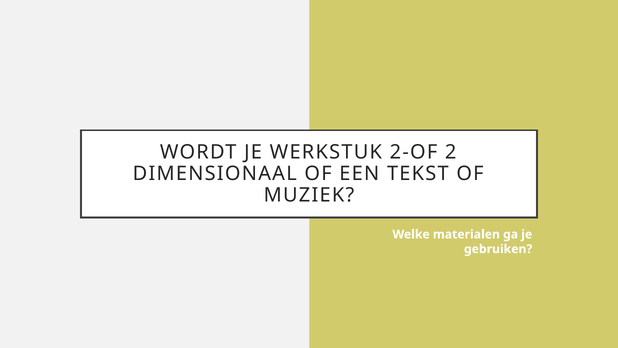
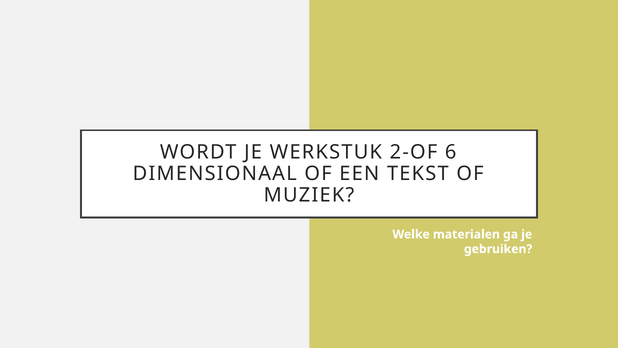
2: 2 -> 6 (451, 152)
